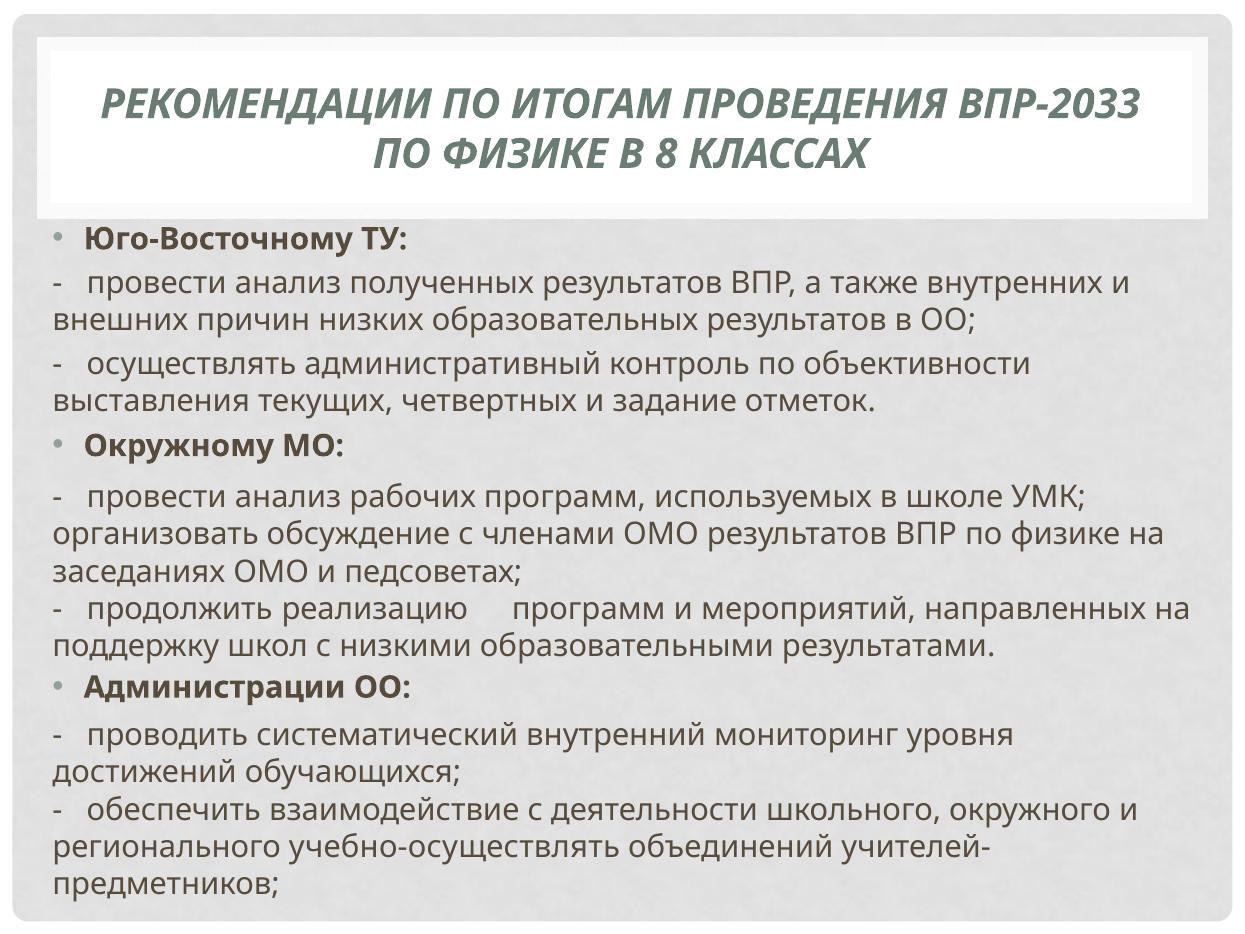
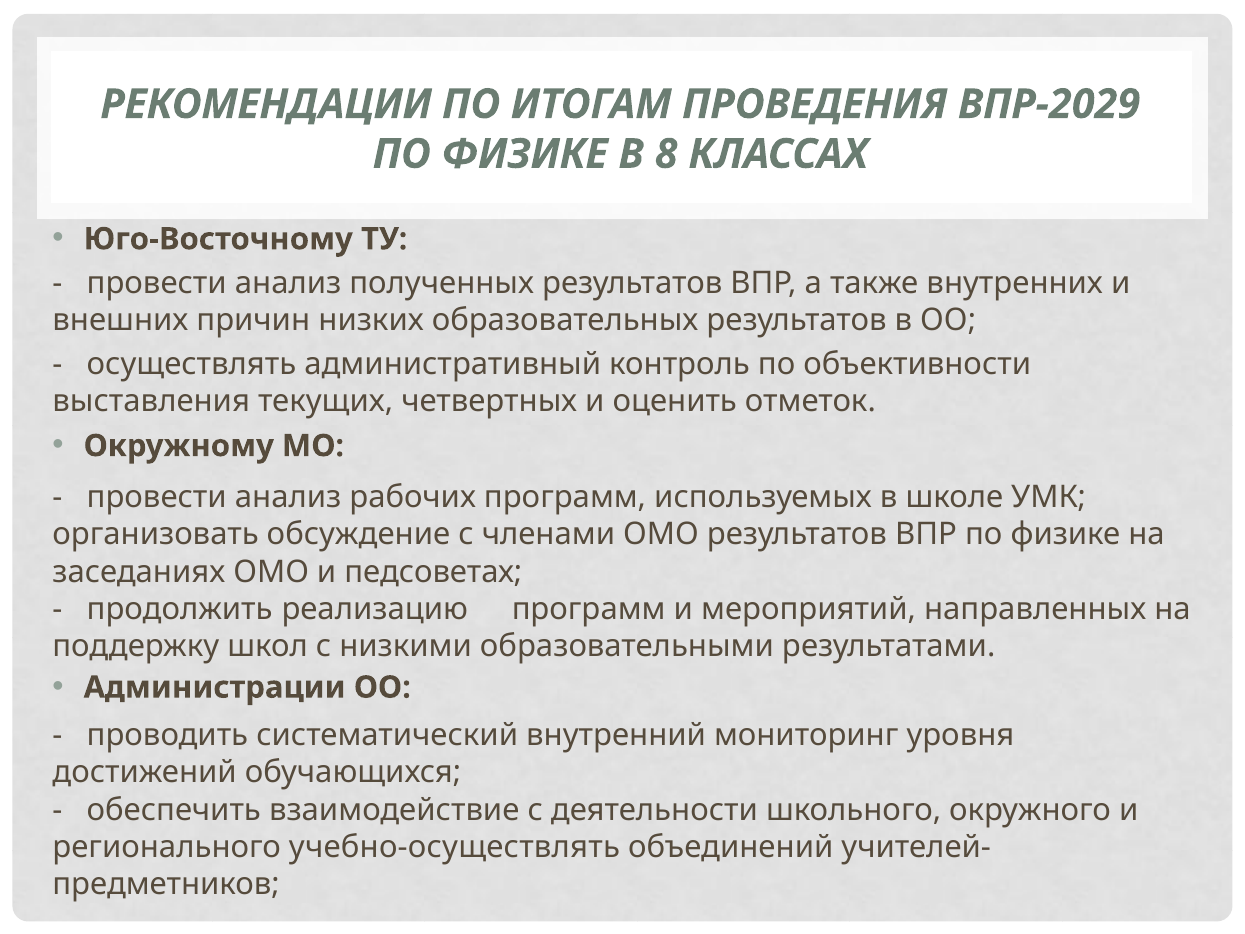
ВПР-2033: ВПР-2033 -> ВПР-2029 (1049, 104)
задание: задание -> оценить (675, 402)
